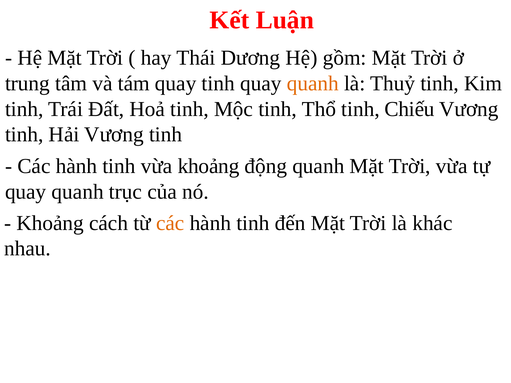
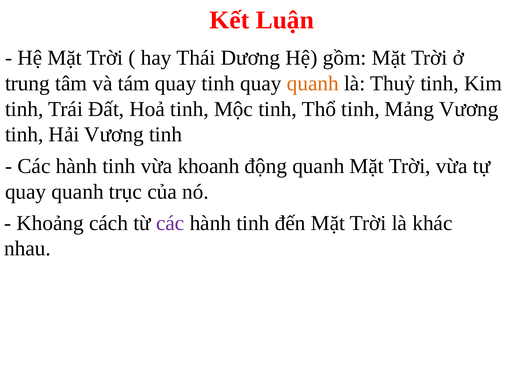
Chiếu: Chiếu -> Mảng (409, 109)
vừa khoảng: khoảng -> khoanh (209, 166)
các colour: orange -> purple (170, 223)
